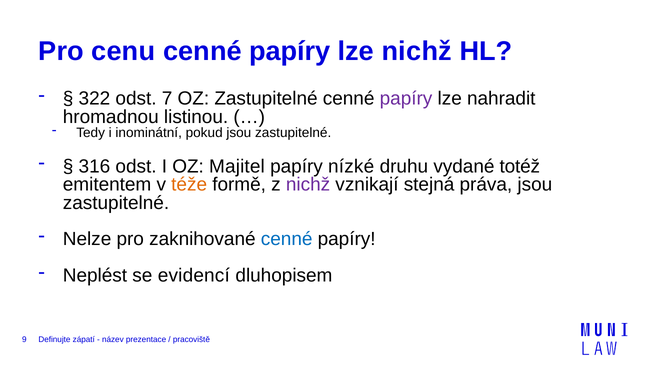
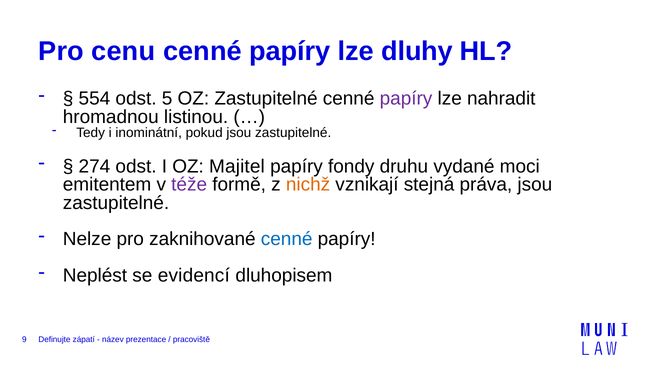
lze nichž: nichž -> dluhy (417, 51)
322: 322 -> 554 (94, 99)
7: 7 -> 5 (167, 99)
316: 316 -> 274 (94, 166)
nízké: nízké -> fondy (351, 166)
totéž: totéž -> moci (520, 166)
téže colour: orange -> purple (189, 185)
nichž colour: purple -> orange (308, 185)
